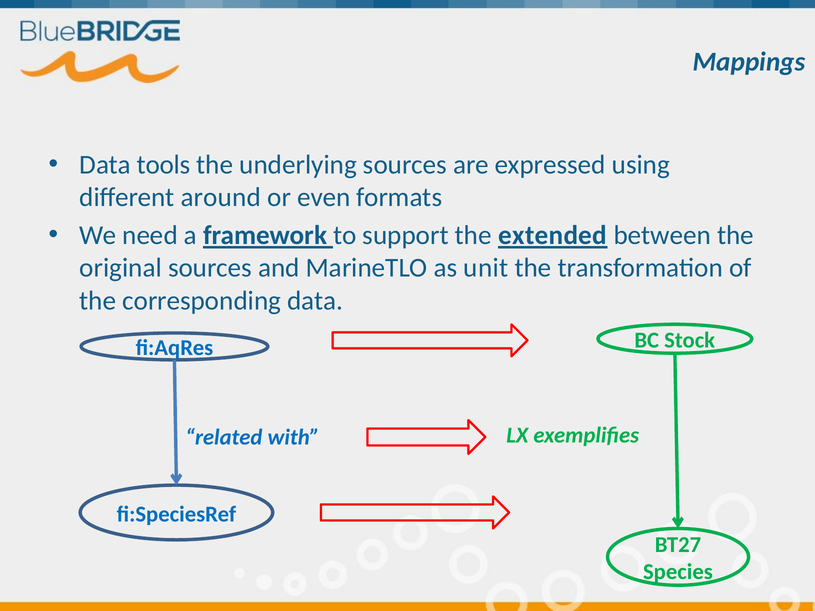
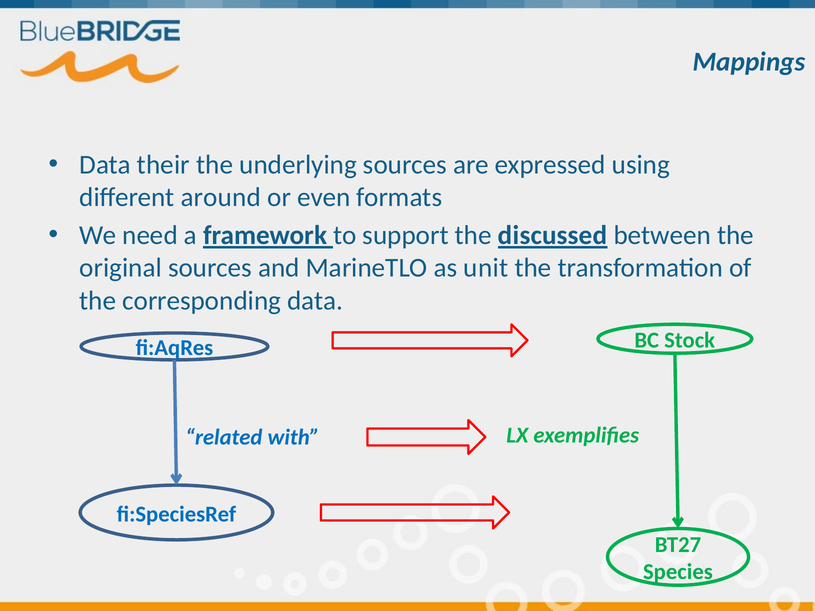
tools: tools -> their (163, 165)
extended: extended -> discussed (553, 236)
